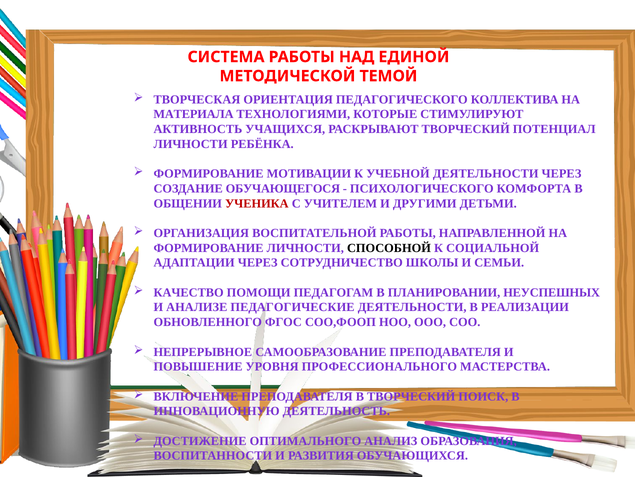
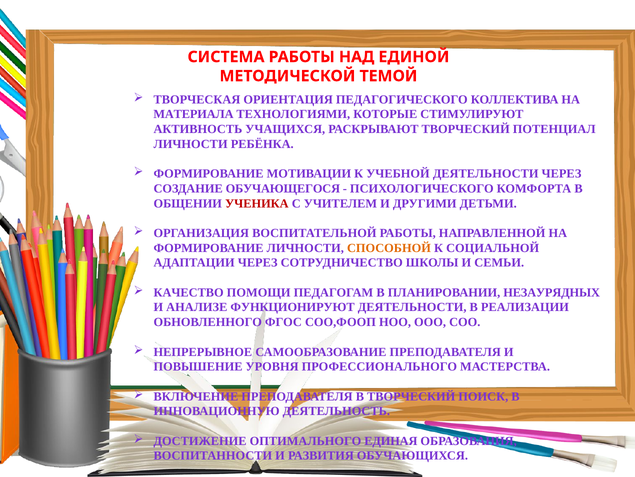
СПОСОБНОЙ colour: black -> orange (389, 248)
НЕУСПЕШНЫХ: НЕУСПЕШНЫХ -> НЕЗАУРЯДНЫХ (552, 292)
ПЕДАГОГИЧЕСКИЕ: ПЕДАГОГИЧЕСКИЕ -> ФУНКЦИОНИРУЮТ (293, 307)
АНАЛИЗ: АНАЛИЗ -> ЕДИНАЯ (391, 440)
